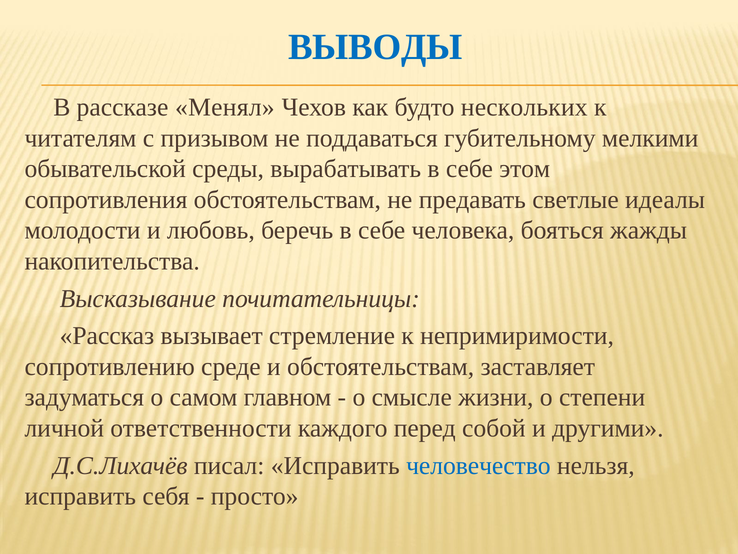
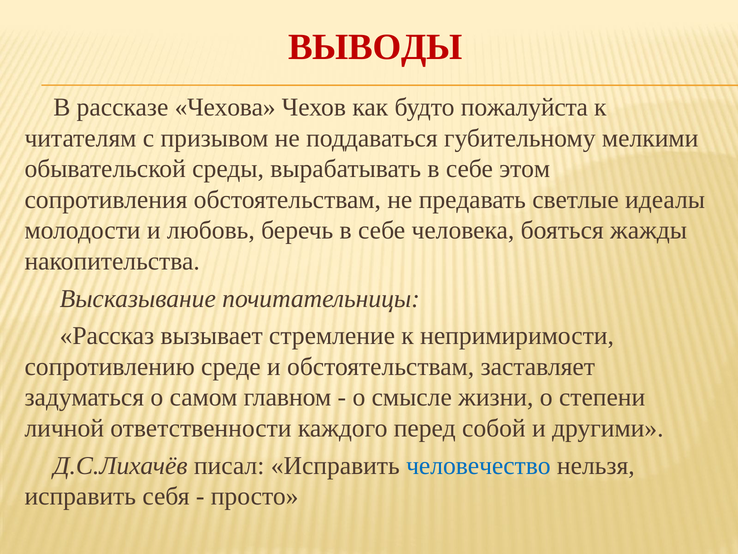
ВЫВОДЫ colour: blue -> red (375, 47)
Менял: Менял -> Чехова (225, 107)
нескольких: нескольких -> пожалуйста (524, 107)
